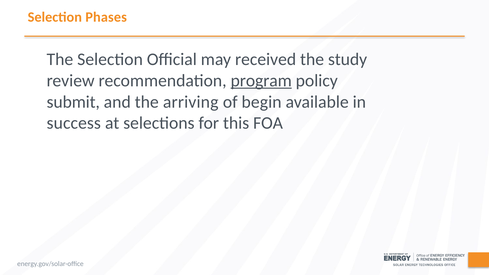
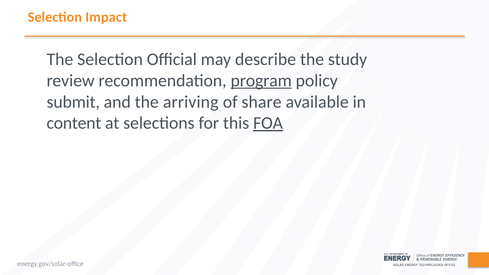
Phases: Phases -> Impact (106, 17)
received: received -> describe (266, 60)
begin: begin -> share (262, 102)
success: success -> content (74, 123)
FOA underline: none -> present (268, 123)
